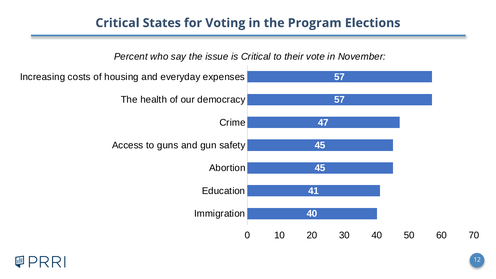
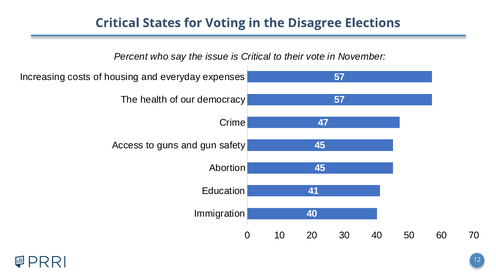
Program: Program -> Disagree (315, 23)
